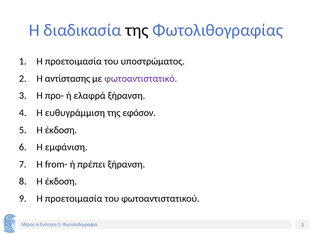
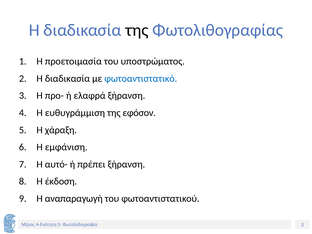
αντίστασης: αντίστασης -> διαδικασία (67, 79)
φωτοαντιστατικό colour: purple -> blue (141, 79)
έκδοση: έκδοση -> χάραξη (61, 130)
from-: from- -> αυτό- (56, 164)
προετοιμασία: προετοιμασία -> αναπαραγωγή (74, 199)
